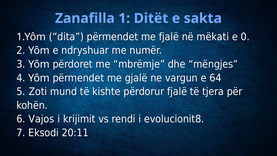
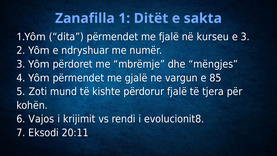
mëkati: mëkati -> kurseu (213, 37)
e 0: 0 -> 3 (245, 37)
64: 64 -> 85 (215, 78)
